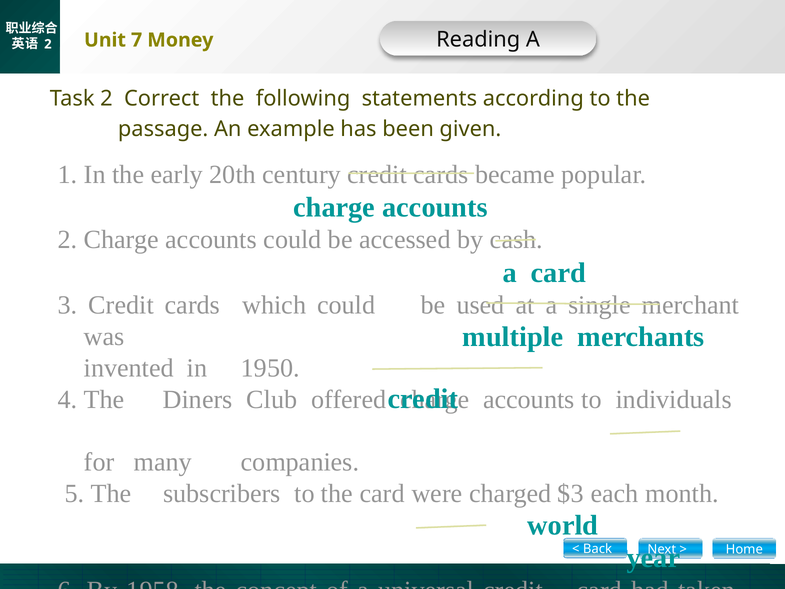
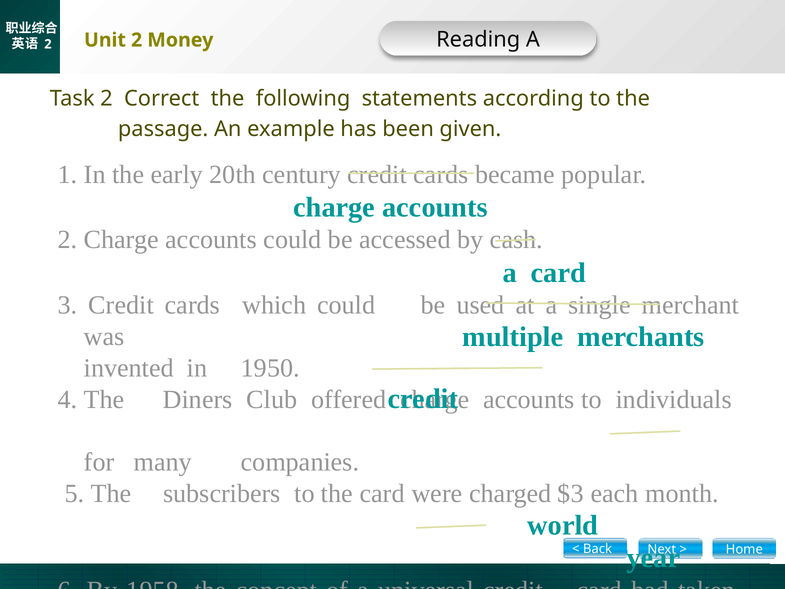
7: 7 -> 2 (137, 40)
